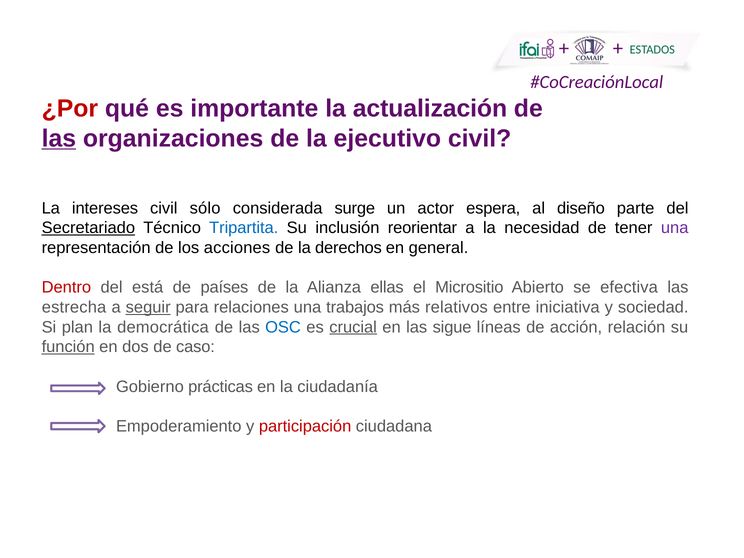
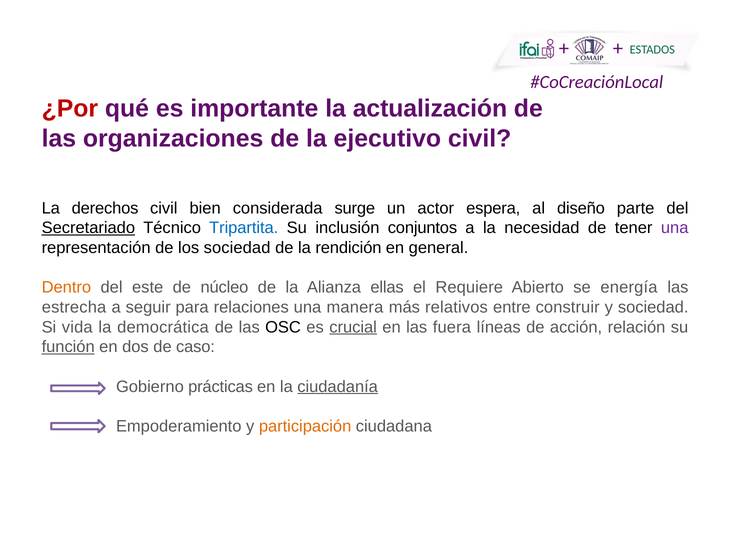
las underline: present -> none (59, 138)
intereses: intereses -> derechos (105, 208)
sólo: sólo -> bien (205, 208)
reorientar: reorientar -> conjuntos (422, 228)
los acciones: acciones -> sociedad (237, 248)
derechos: derechos -> rendición (348, 248)
Dentro colour: red -> orange (66, 287)
está: está -> este (148, 287)
países: países -> núcleo (224, 287)
Micrositio: Micrositio -> Requiere (469, 287)
efectiva: efectiva -> energía (629, 287)
seguir underline: present -> none (148, 307)
trabajos: trabajos -> manera (355, 307)
iniciativa: iniciativa -> construir (568, 307)
plan: plan -> vida (77, 327)
OSC colour: blue -> black (283, 327)
sigue: sigue -> fuera (452, 327)
ciudadanía underline: none -> present (338, 387)
participación colour: red -> orange (305, 426)
